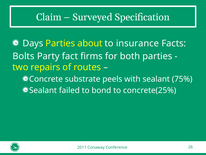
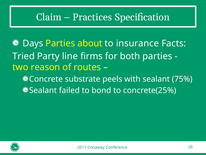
Surveyed: Surveyed -> Practices (92, 17)
Bolts: Bolts -> Tried (23, 56)
fact: fact -> line (70, 56)
repairs: repairs -> reason (45, 67)
